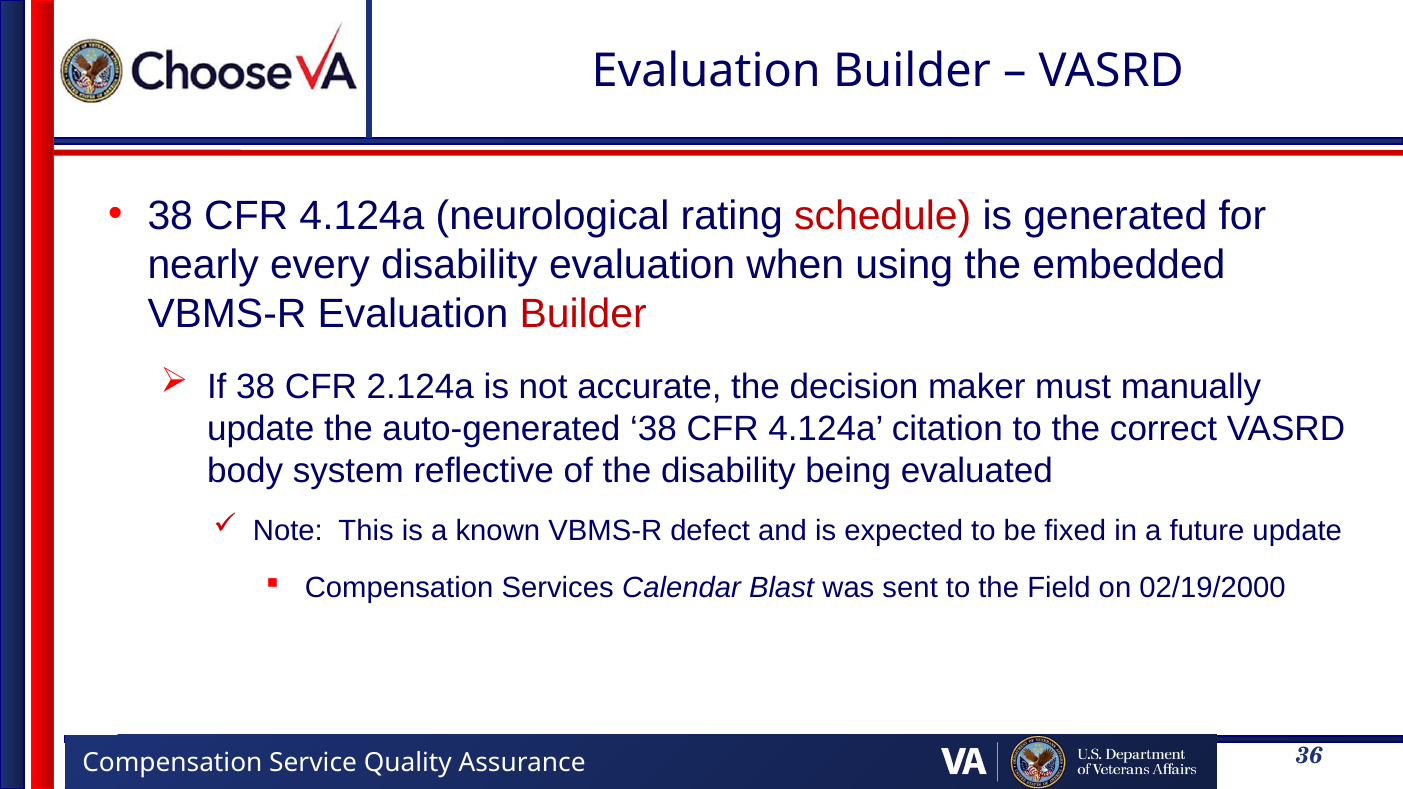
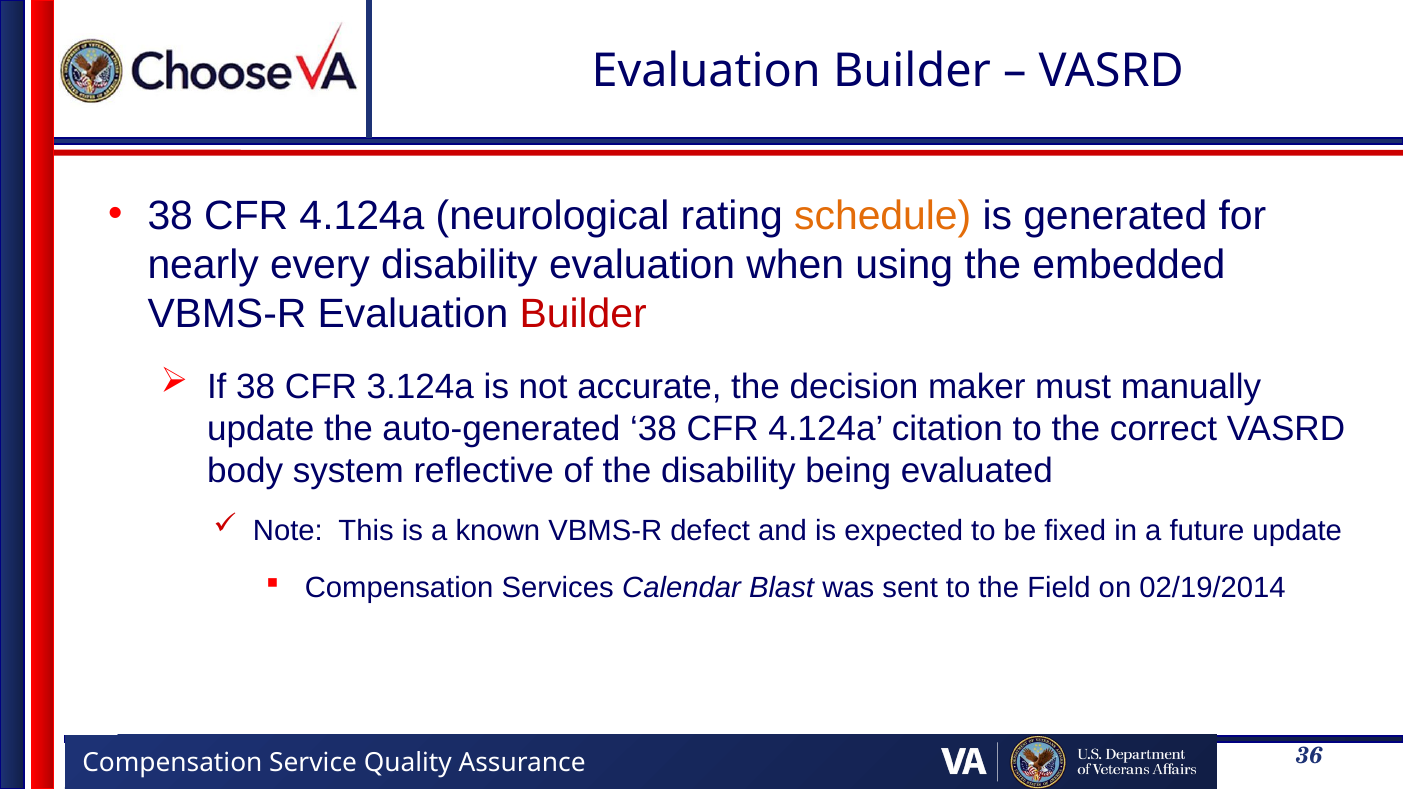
schedule colour: red -> orange (883, 216)
2.124a: 2.124a -> 3.124a (420, 387)
02/19/2000: 02/19/2000 -> 02/19/2014 (1213, 588)
